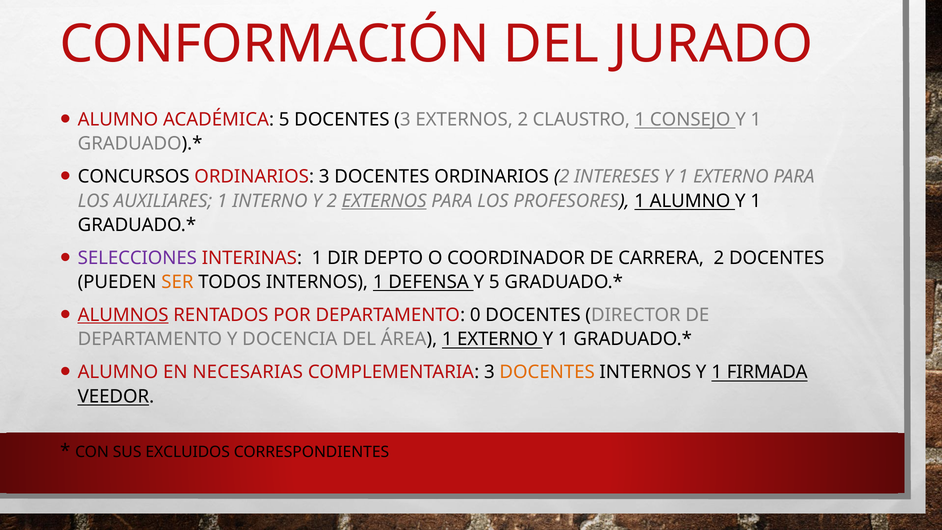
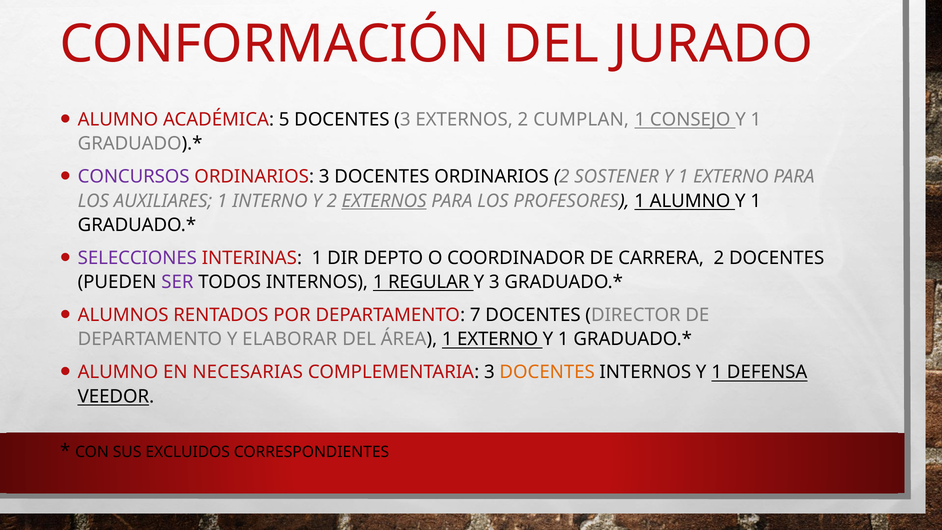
CLAUSTRO: CLAUSTRO -> CUMPLAN (581, 120)
CONCURSOS colour: black -> purple (134, 177)
INTERESES: INTERESES -> SOSTENER (617, 177)
SER colour: orange -> purple (177, 282)
DEFENSA: DEFENSA -> REGULAR (429, 282)
Y 5: 5 -> 3 (494, 282)
ALUMNOS underline: present -> none (123, 315)
0: 0 -> 7 (475, 315)
DOCENCIA: DOCENCIA -> ELABORAR (290, 339)
FIRMADA: FIRMADA -> DEFENSA (767, 372)
